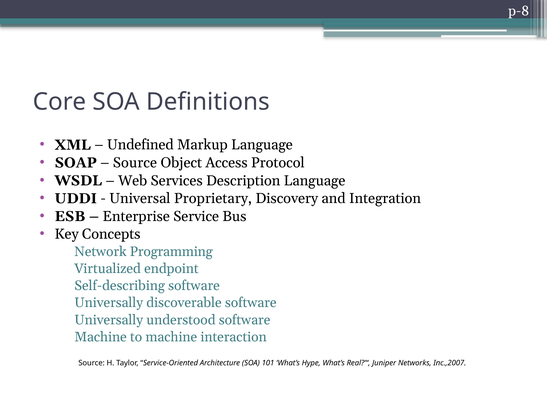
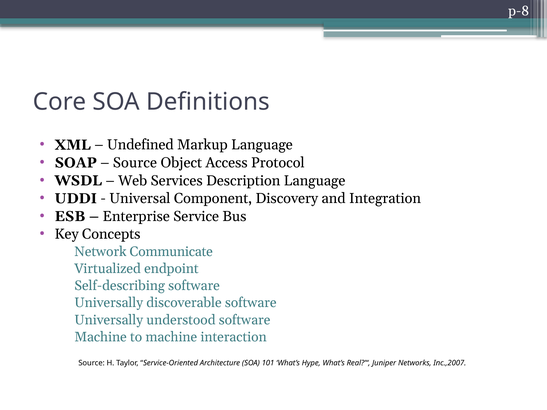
Proprietary: Proprietary -> Component (213, 199)
Programming: Programming -> Communicate (171, 252)
